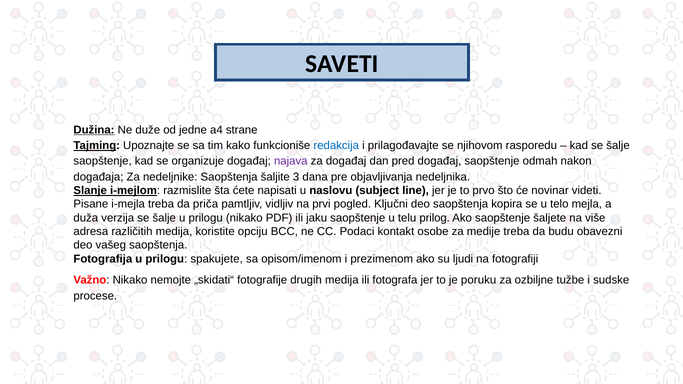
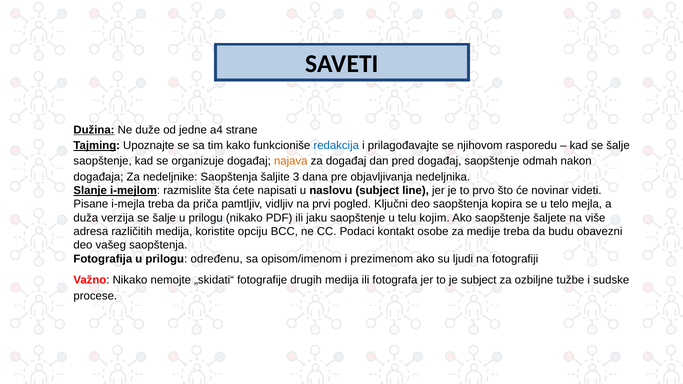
najava colour: purple -> orange (291, 161)
prilog: prilog -> kojim (435, 218)
spakujete: spakujete -> određenu (217, 259)
je poruku: poruku -> subject (479, 280)
